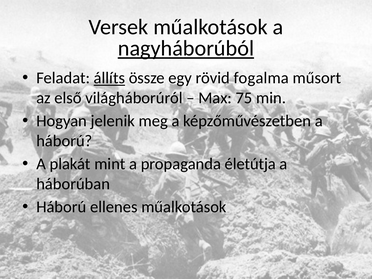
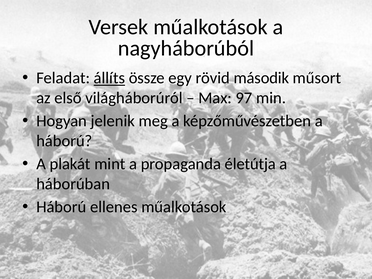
nagyháborúból underline: present -> none (186, 48)
fogalma: fogalma -> második (261, 78)
75: 75 -> 97 (244, 98)
